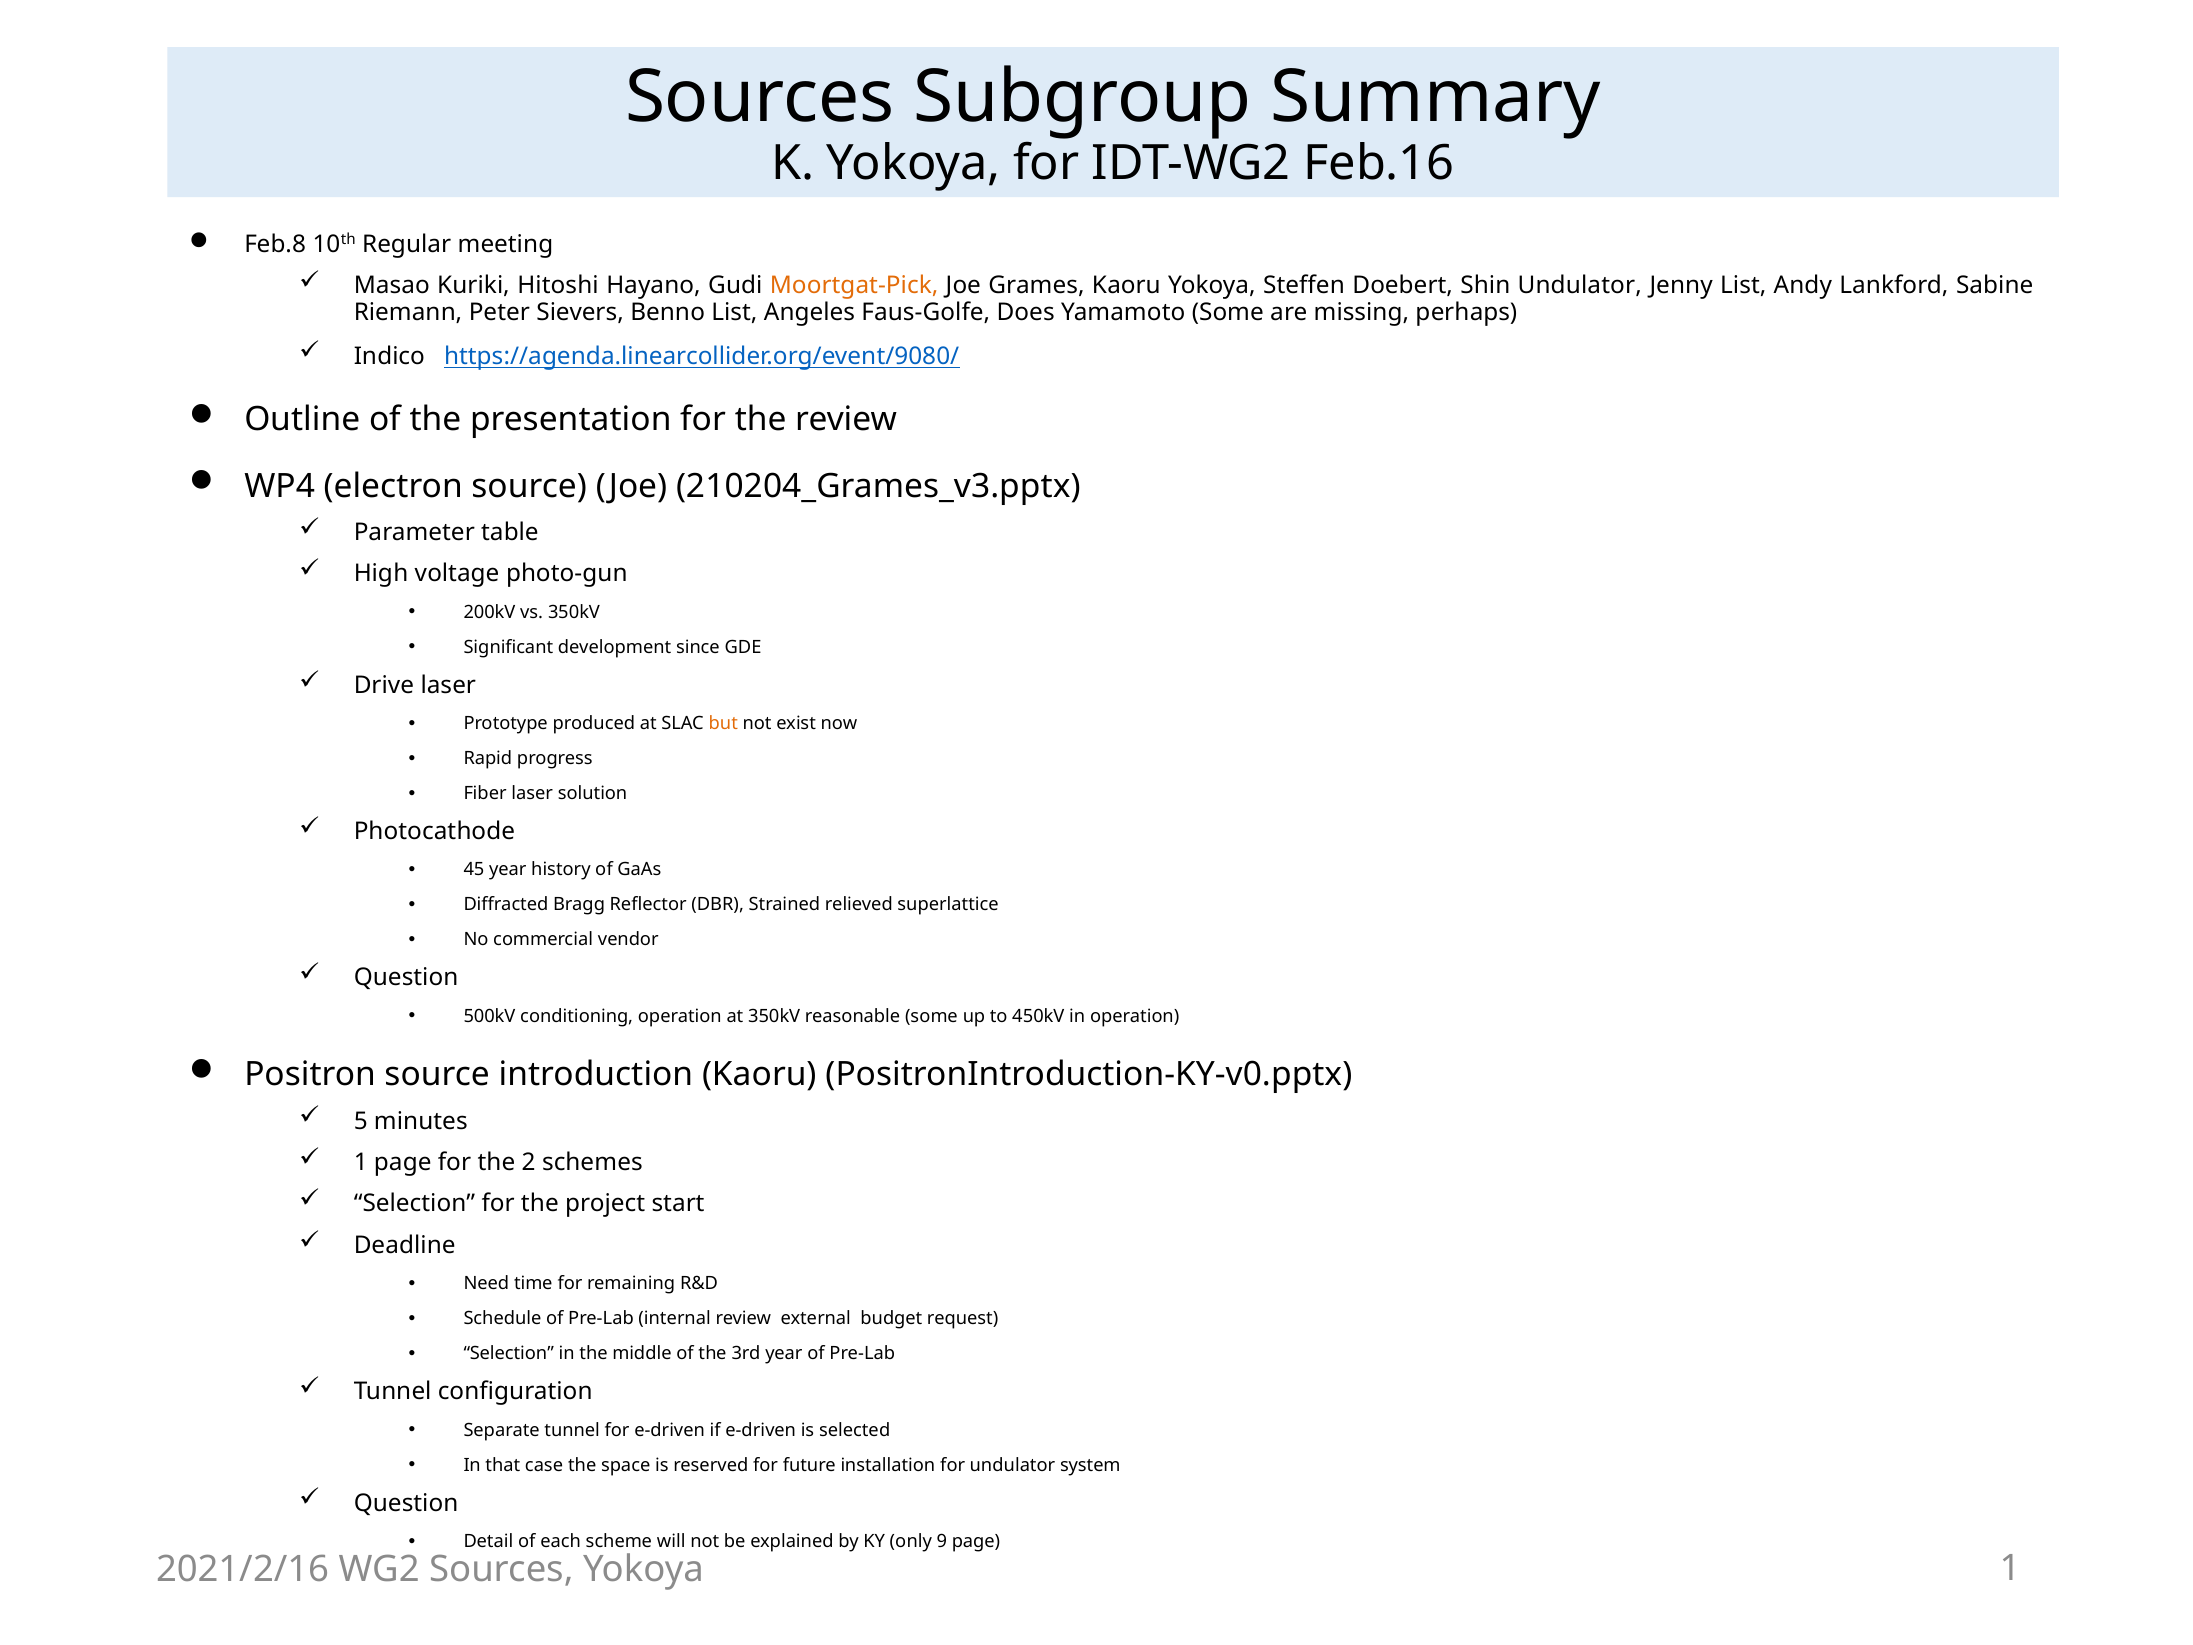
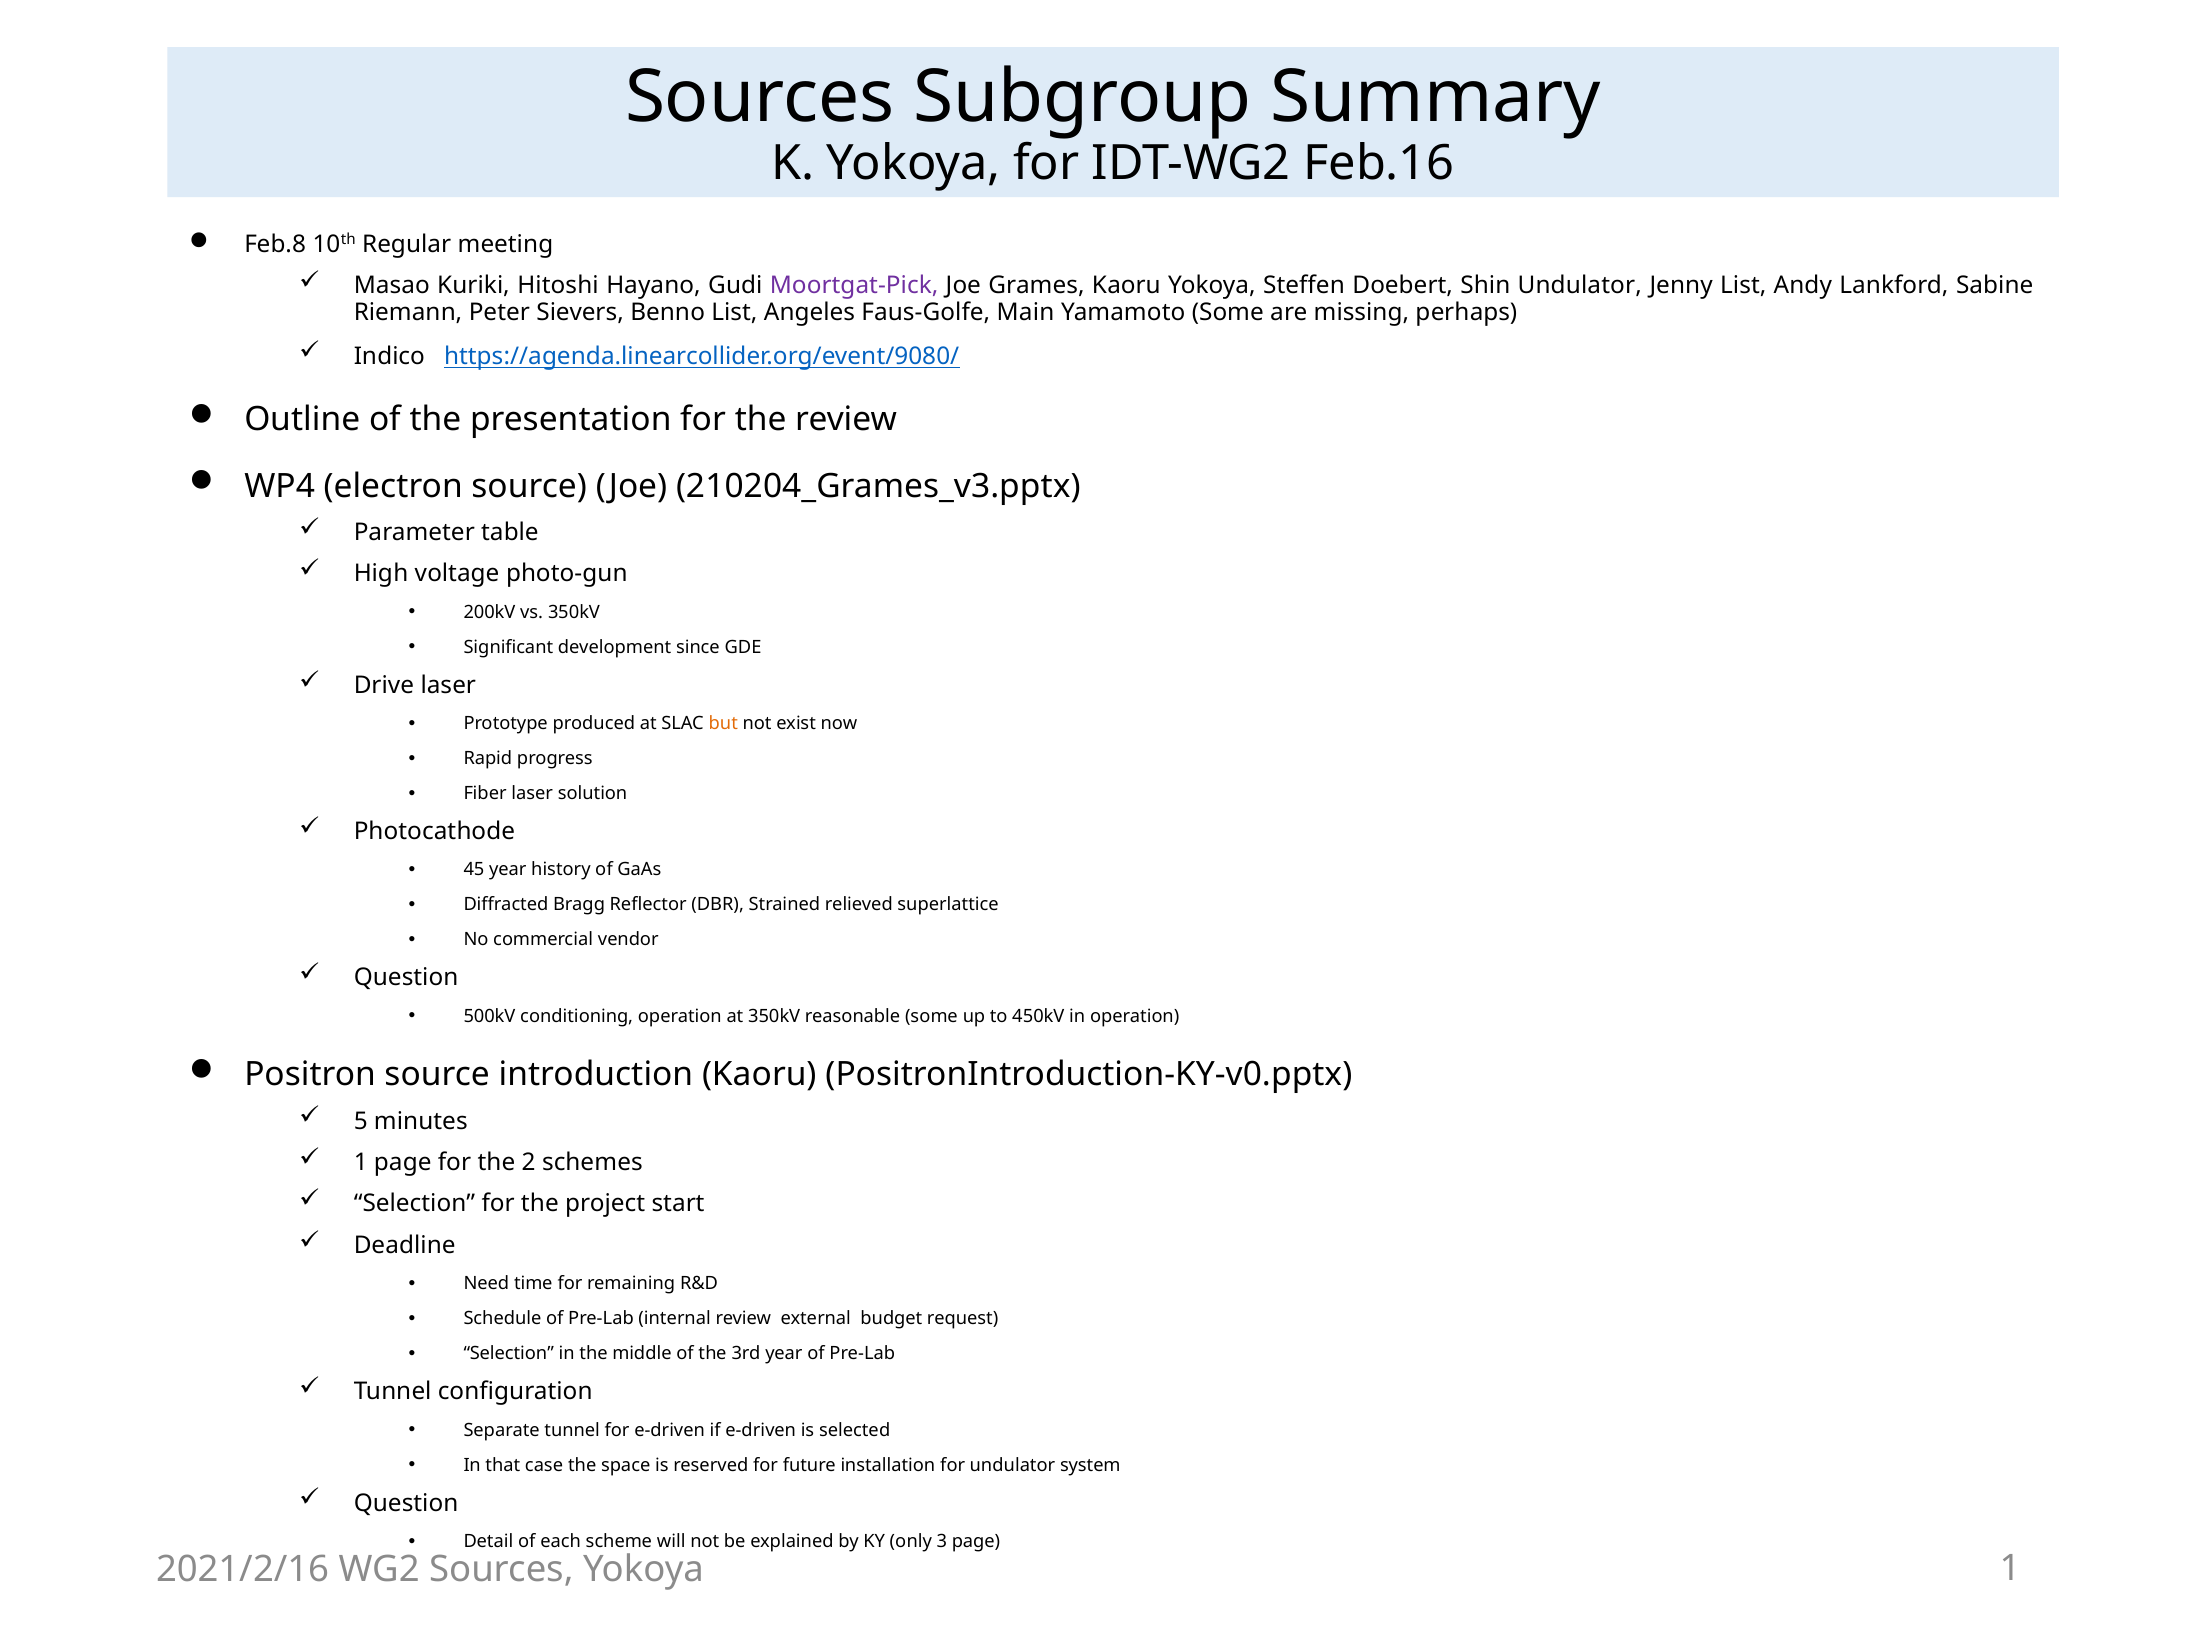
Moortgat-Pick colour: orange -> purple (854, 286)
Does: Does -> Main (1026, 312)
9: 9 -> 3 (942, 1541)
